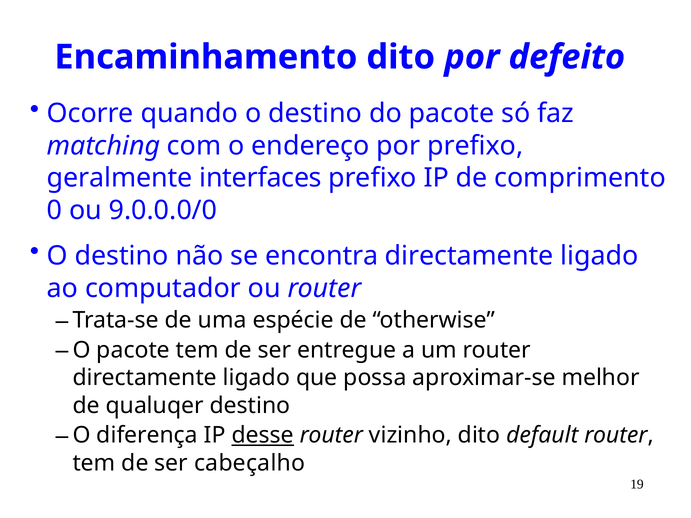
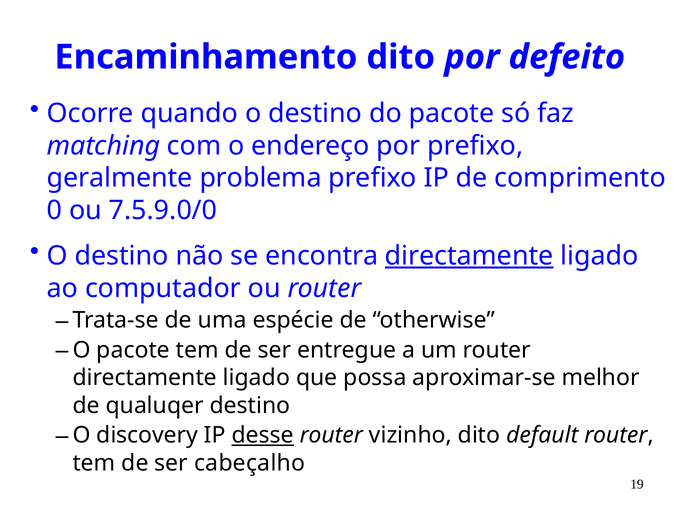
interfaces: interfaces -> problema (261, 178)
9.0.0.0/0: 9.0.0.0/0 -> 7.5.9.0/0 (163, 210)
directamente underline: none -> present (469, 256)
diferença: diferença -> discovery (147, 436)
